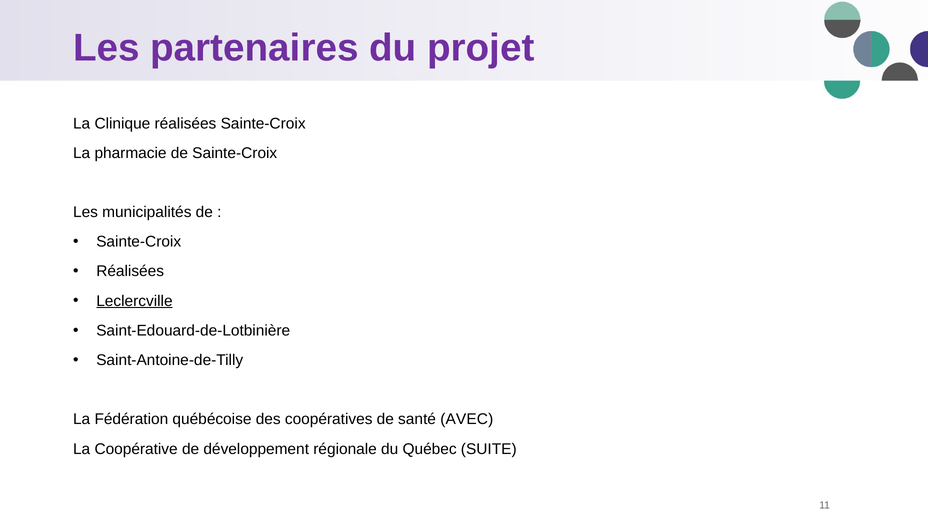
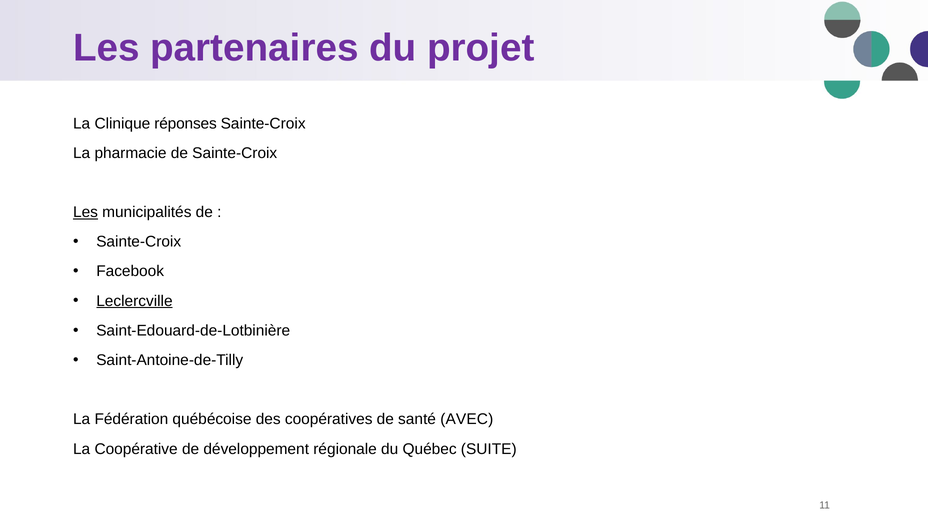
Clinique réalisées: réalisées -> réponses (186, 123)
Les underline: none -> present (86, 212)
Réalisées: Réalisées -> Facebook (130, 271)
